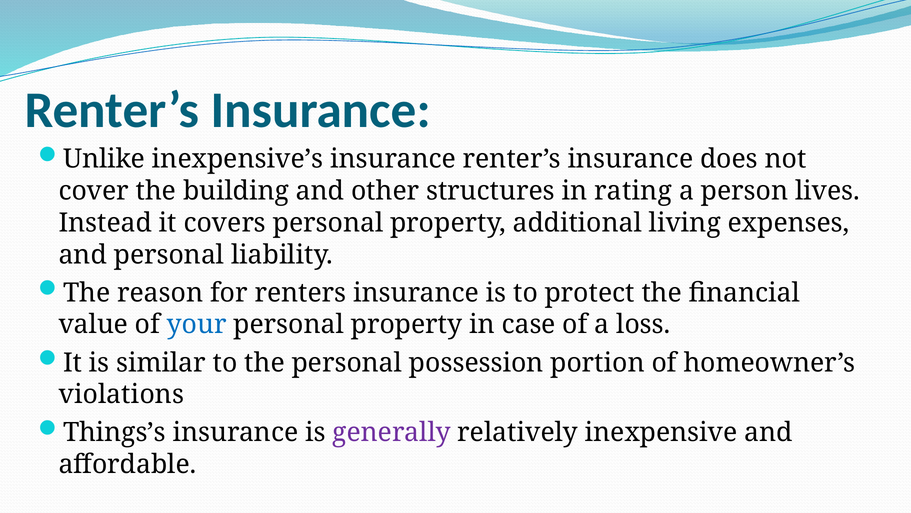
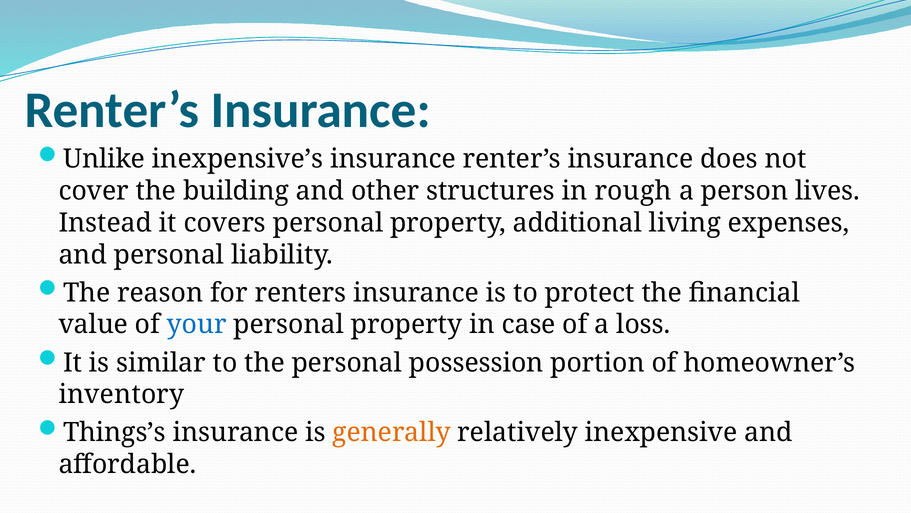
rating: rating -> rough (633, 191)
violations: violations -> inventory (121, 394)
generally colour: purple -> orange (392, 432)
